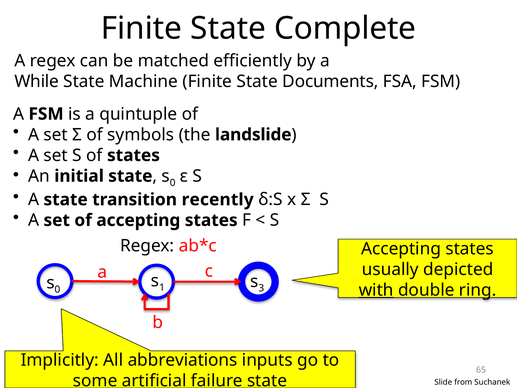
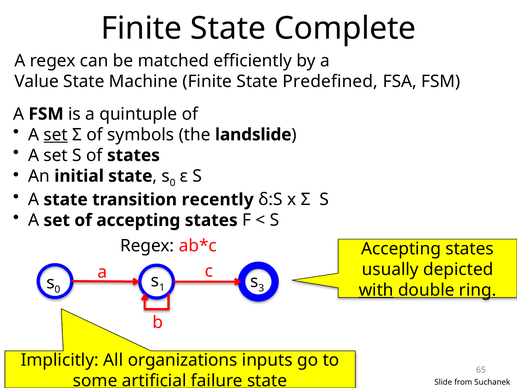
While: While -> Value (37, 82)
Documents: Documents -> Predefined (330, 82)
set underline: none -> present (56, 135)
abbreviations: abbreviations -> organizations (183, 360)
